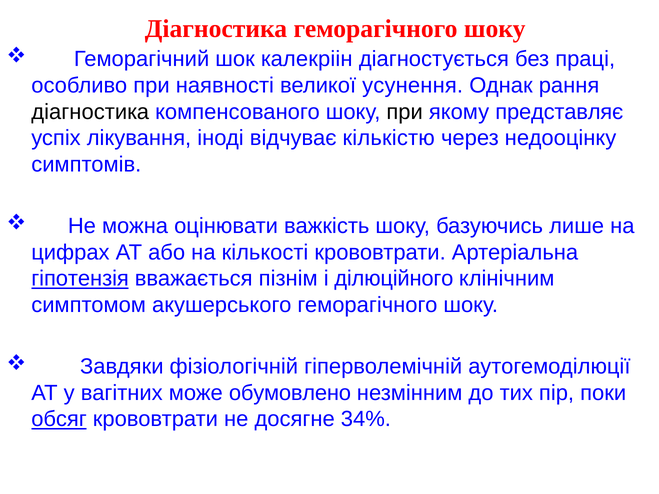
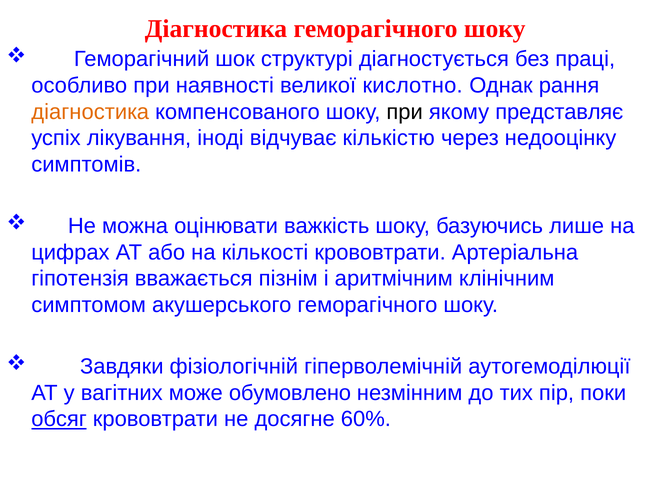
калекріін: калекріін -> структурі (307, 59)
усунення: усунення -> кислотно (413, 86)
діагностика colour: black -> orange (90, 112)
гіпотензія underline: present -> none (80, 279)
ділюційного: ділюційного -> аритмічним (394, 279)
34%: 34% -> 60% (366, 419)
